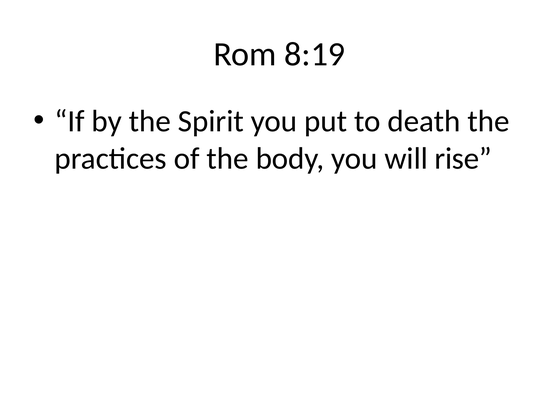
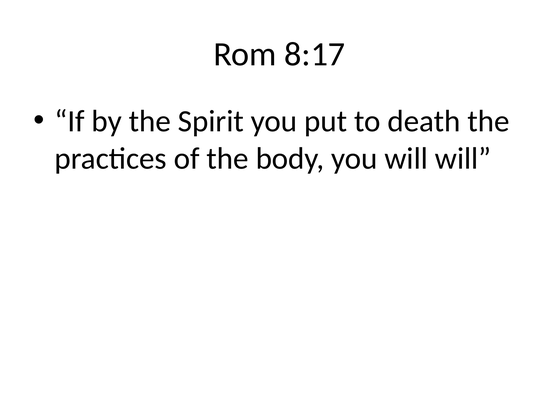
8:19: 8:19 -> 8:17 (315, 54)
will rise: rise -> will (463, 159)
